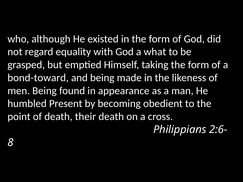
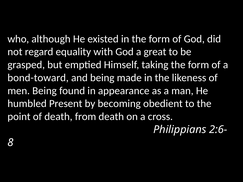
what: what -> great (155, 52)
their: their -> from (86, 117)
